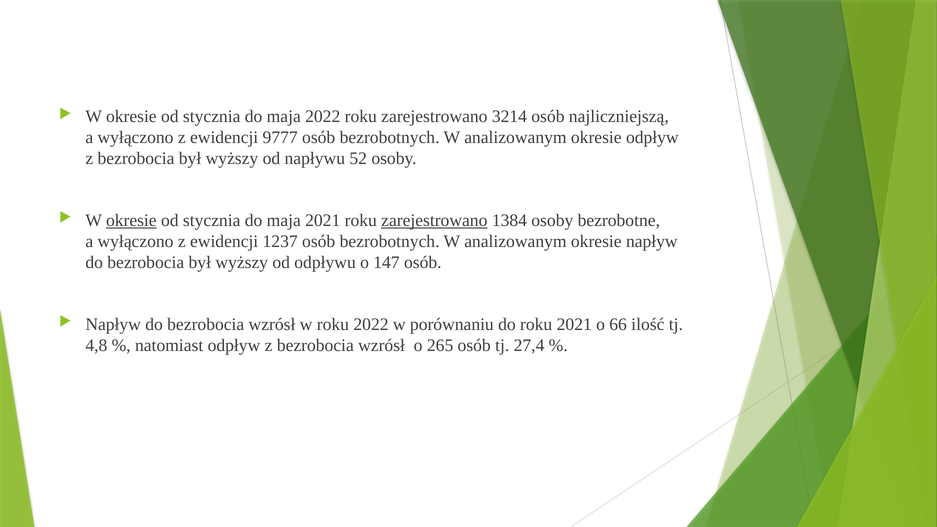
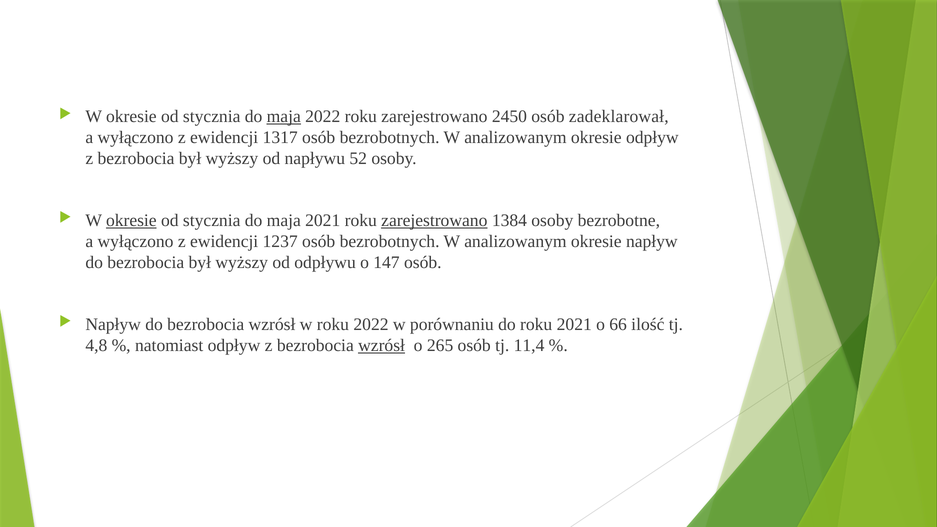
maja underline: none -> present (284, 117)
3214: 3214 -> 2450 (509, 117)
najliczniejszą: najliczniejszą -> zadeklarował (619, 117)
9777: 9777 -> 1317 (280, 138)
wzrósł underline: none -> present (382, 345)
27,4: 27,4 -> 11,4 (529, 345)
